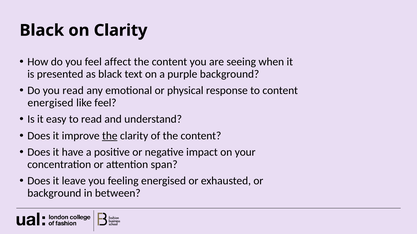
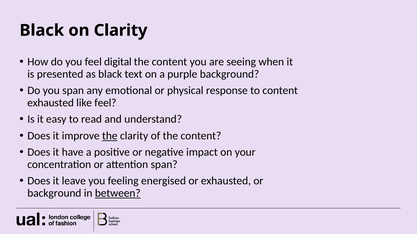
affect: affect -> digital (118, 62)
you read: read -> span (73, 91)
energised: energised -> exhausted (51, 103)
between underline: none -> present (118, 193)
